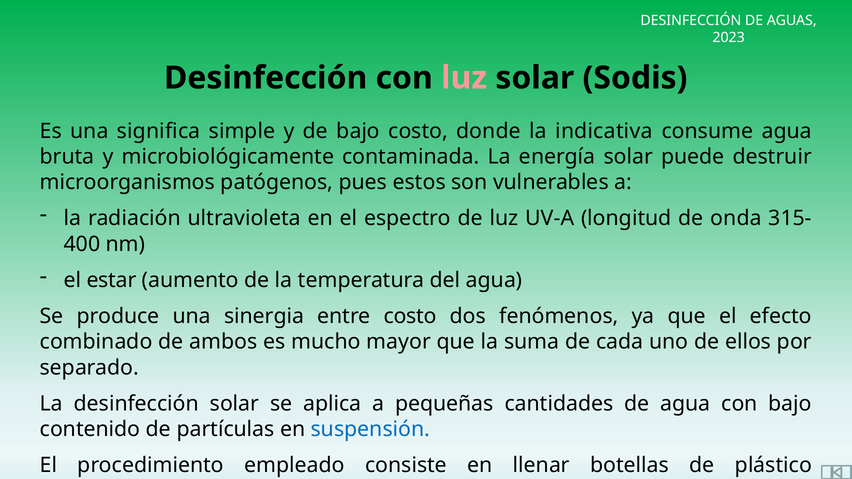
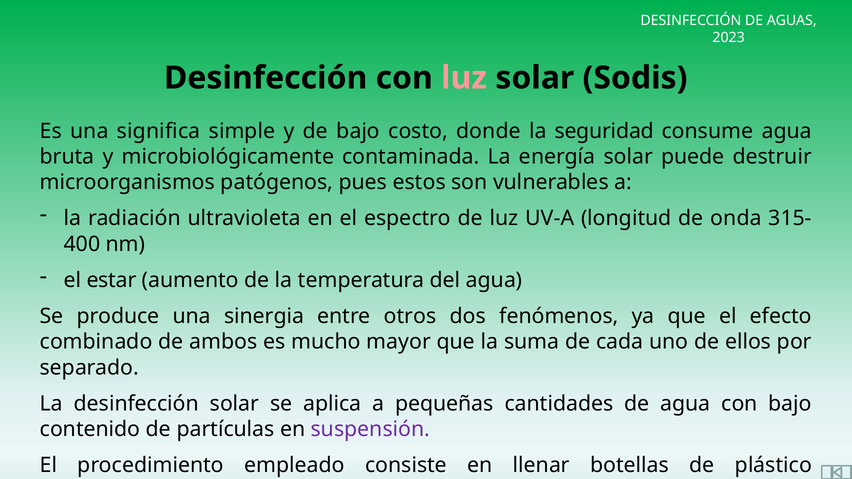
indicativa: indicativa -> seguridad (604, 131)
entre costo: costo -> otros (410, 317)
suspensión colour: blue -> purple (370, 429)
